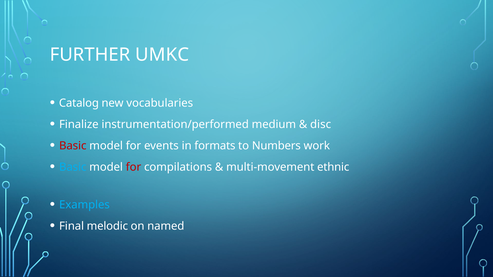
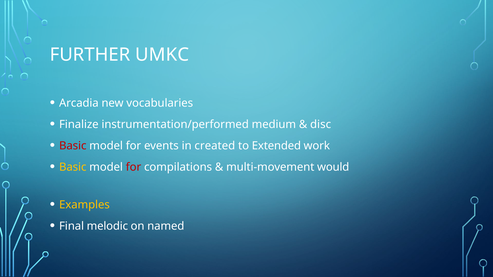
Catalog: Catalog -> Arcadia (79, 103)
formats: formats -> created (215, 146)
Numbers: Numbers -> Extended (276, 146)
Basic colour: light blue -> yellow (73, 167)
ethnic: ethnic -> would (333, 167)
Examples colour: light blue -> yellow (84, 205)
